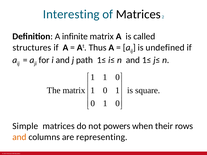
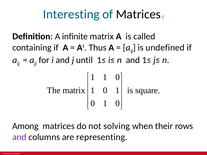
structures: structures -> containing (32, 48)
path: path -> until (84, 60)
Simple: Simple -> Among (25, 126)
powers: powers -> solving (117, 126)
and colour: orange -> purple (19, 137)
